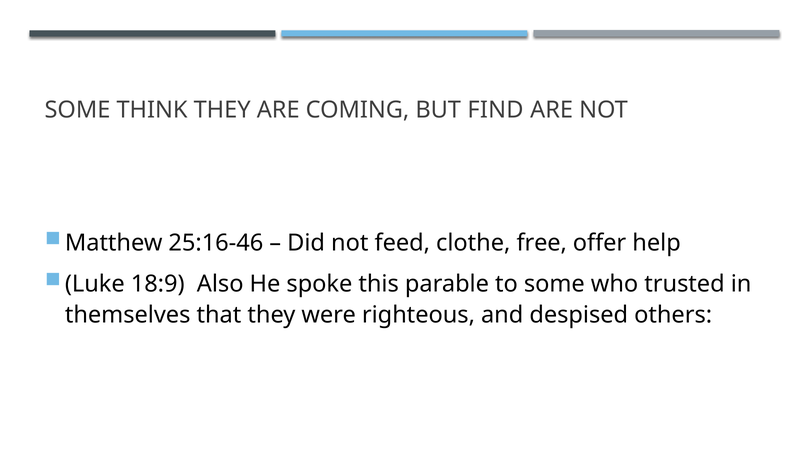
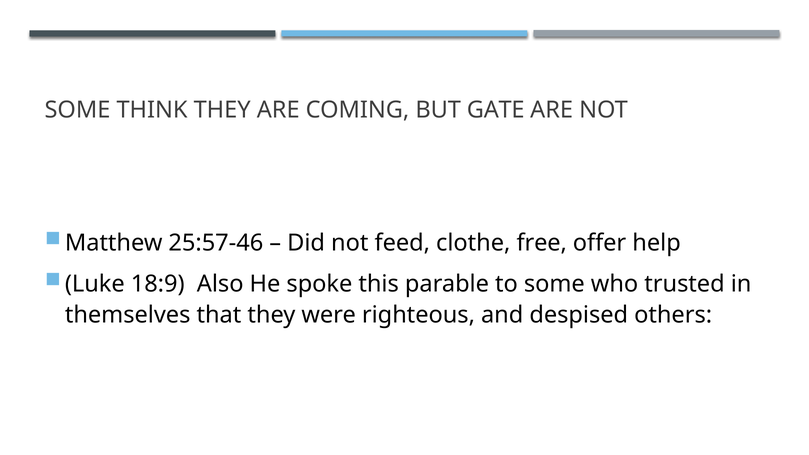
FIND: FIND -> GATE (496, 110)
25:16-46: 25:16-46 -> 25:57-46 (216, 243)
